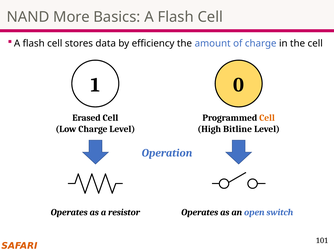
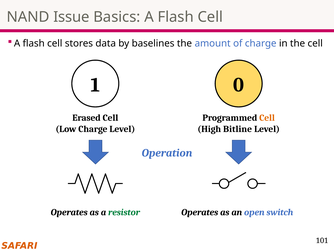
More: More -> Issue (71, 17)
efficiency: efficiency -> baselines (153, 43)
resistor colour: black -> green (124, 213)
